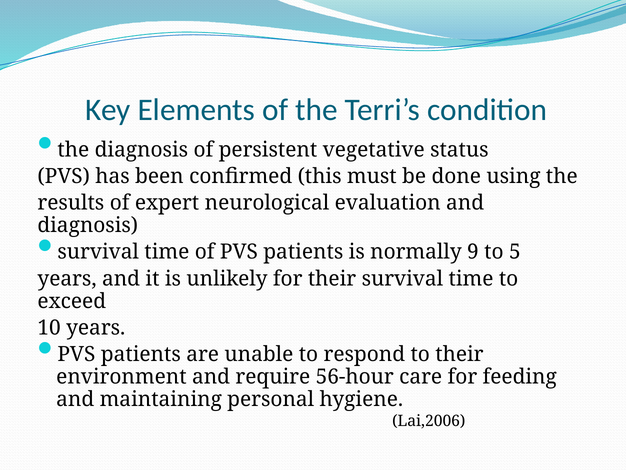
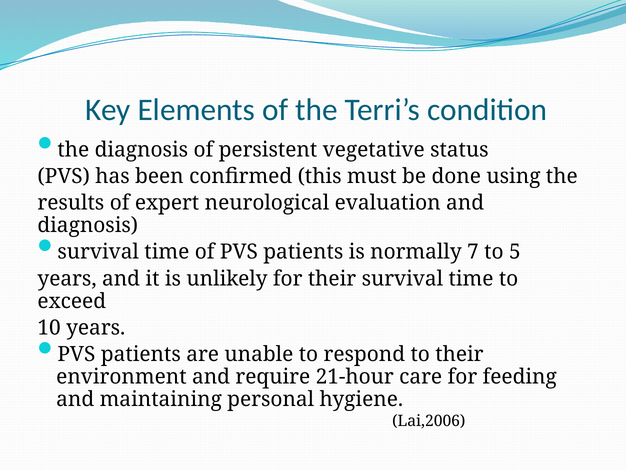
9: 9 -> 7 (473, 252)
56-hour: 56-hour -> 21-hour (355, 377)
